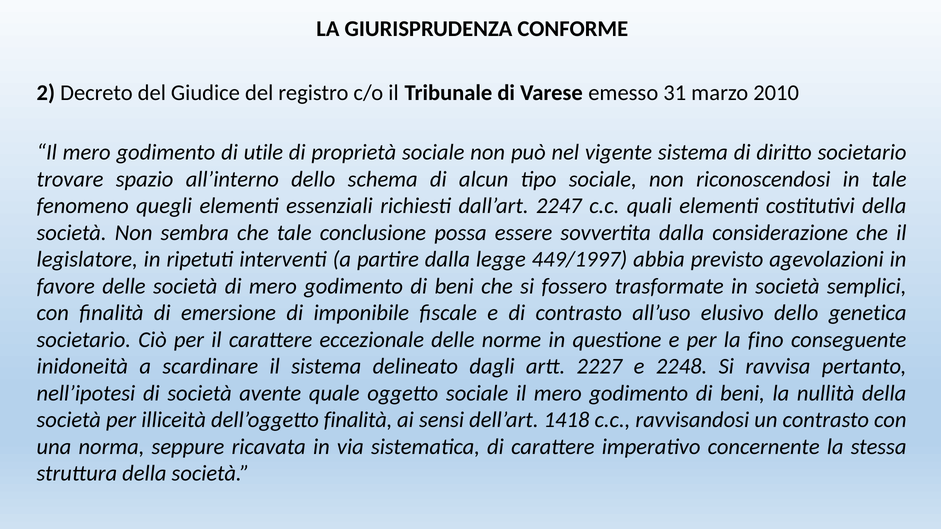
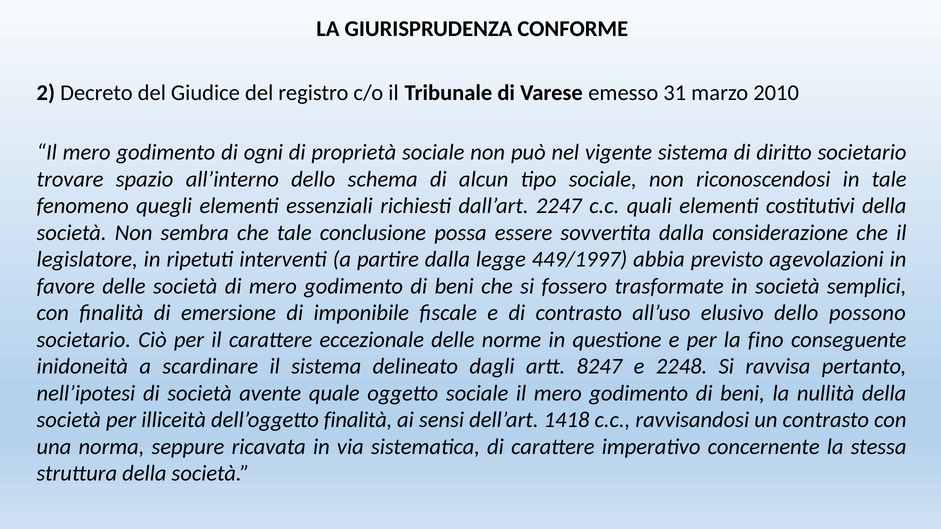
utile: utile -> ogni (263, 153)
genetica: genetica -> possono (867, 313)
2227: 2227 -> 8247 (599, 367)
